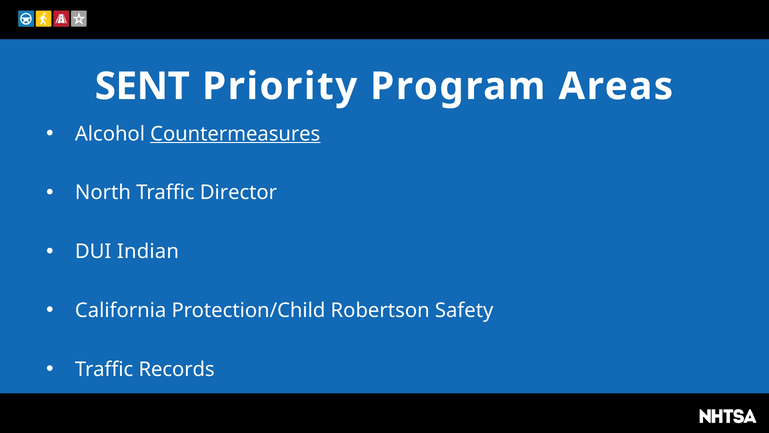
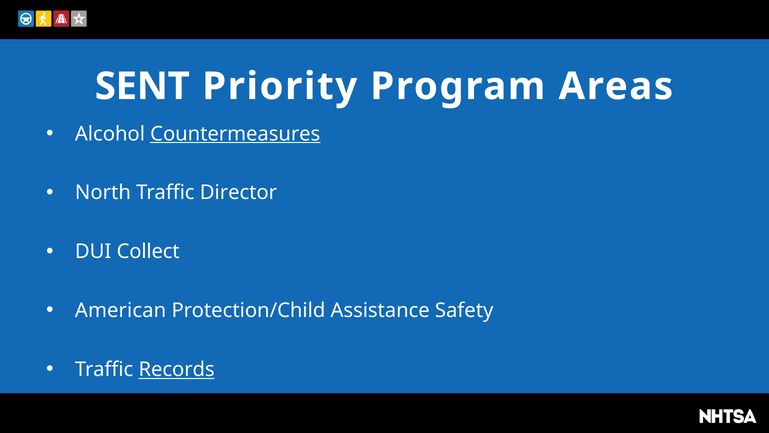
Indian: Indian -> Collect (148, 252)
California: California -> American (121, 310)
Robertson: Robertson -> Assistance (380, 310)
Records underline: none -> present (177, 369)
